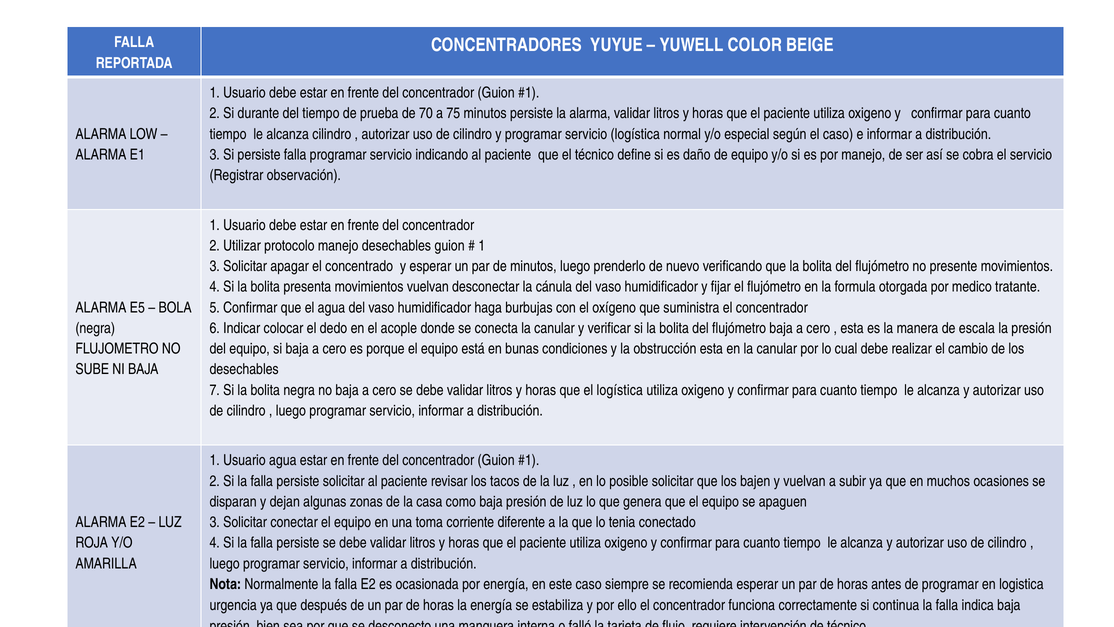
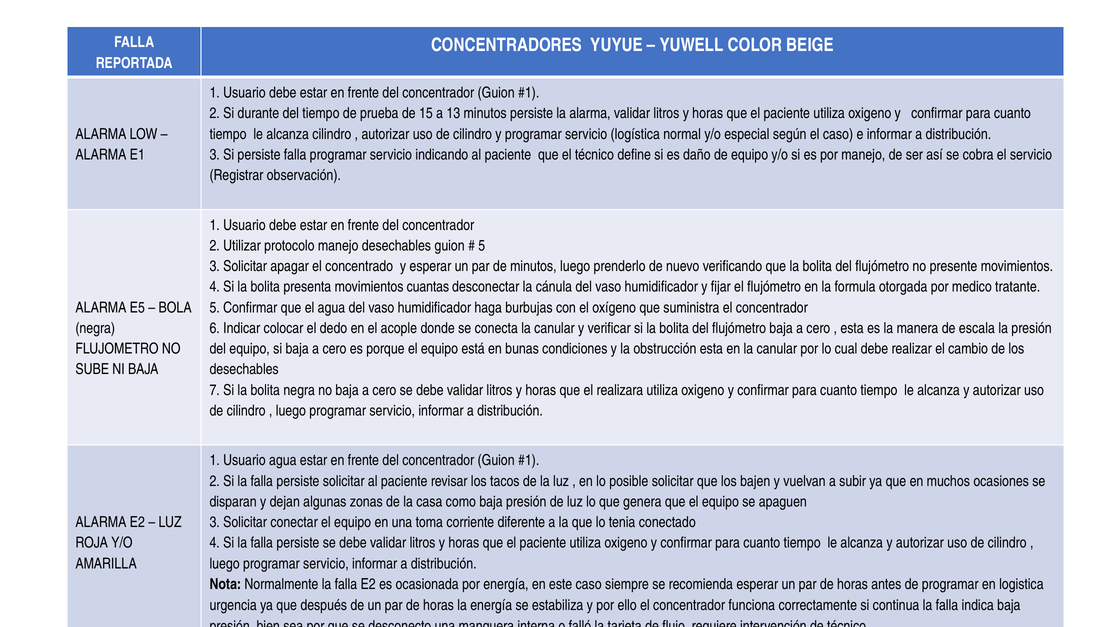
70: 70 -> 15 (426, 113)
75: 75 -> 13 (453, 113)
1: 1 -> 5 (482, 246)
movimientos vuelvan: vuelvan -> cuantas (428, 287)
el logística: logística -> realizara (620, 390)
